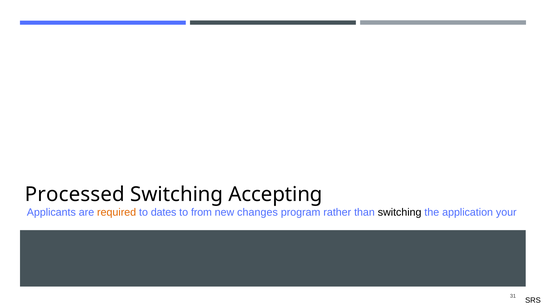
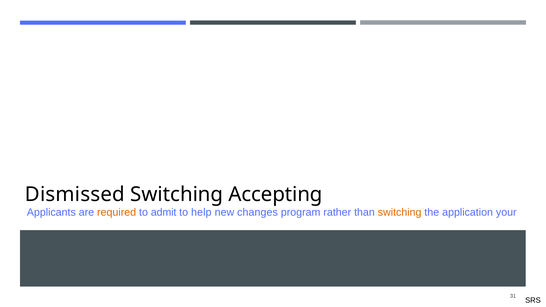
Processed: Processed -> Dismissed (75, 195)
dates: dates -> admit (164, 213)
from: from -> help (201, 213)
switching colour: black -> orange (400, 213)
